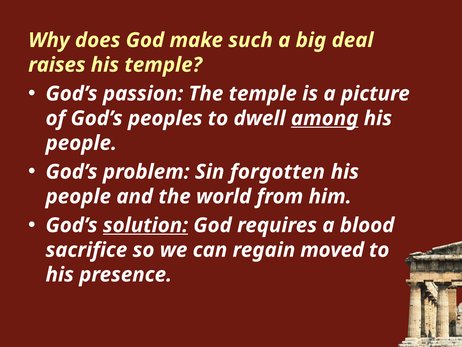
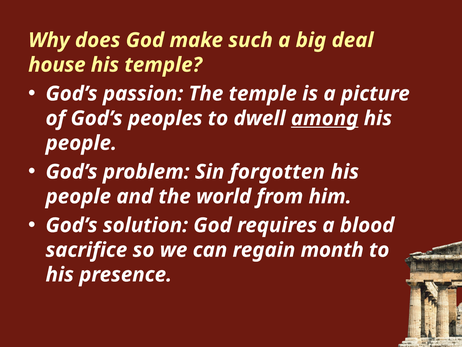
raises: raises -> house (57, 65)
solution underline: present -> none (145, 225)
moved: moved -> month (332, 250)
